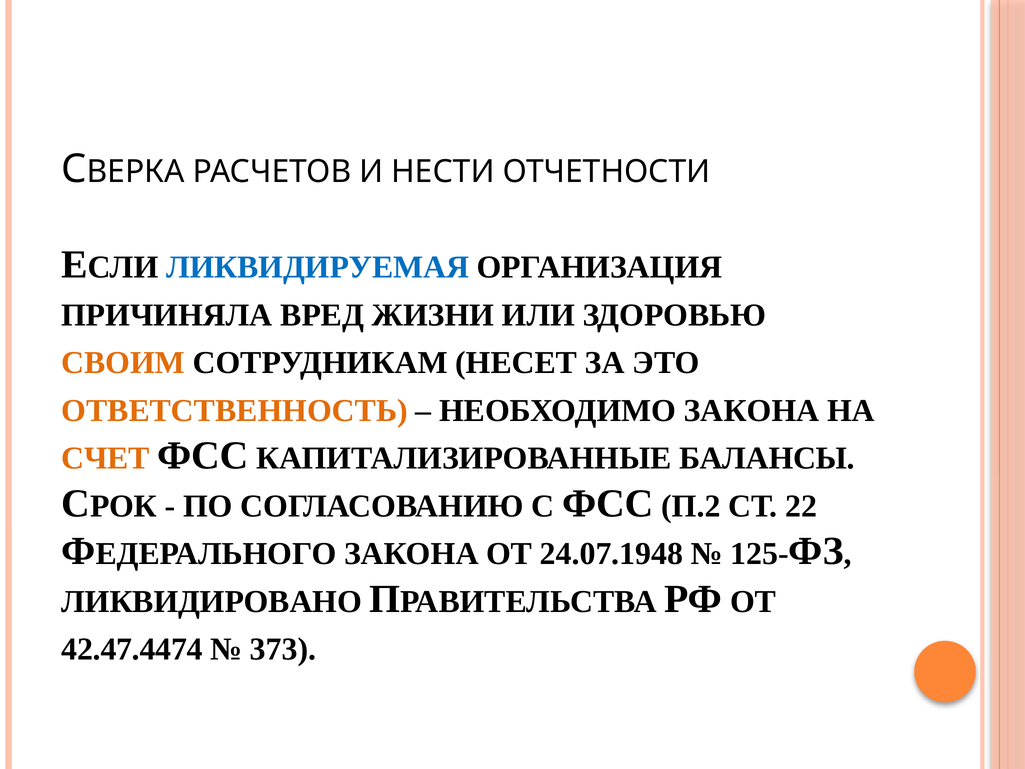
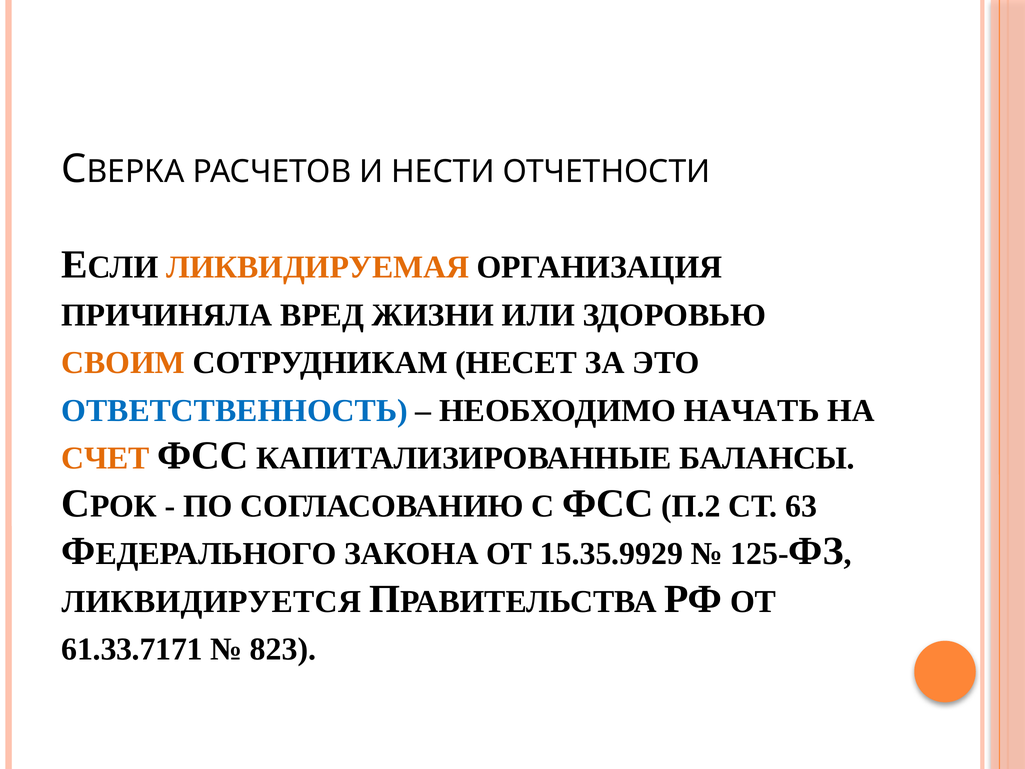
ЛИКВИДИРУЕМАЯ colour: blue -> orange (318, 267)
ОТВЕТСТВЕННОСТЬ colour: orange -> blue (235, 410)
НЕОБХОДИМО ЗАКОНА: ЗАКОНА -> НАЧАТЬ (752, 410)
22: 22 -> 63 (801, 506)
24.07.1948: 24.07.1948 -> 15.35.9929 (611, 554)
ЛИКВИДИРОВАНО: ЛИКВИДИРОВАНО -> ЛИКВИДИРУЕТСЯ (211, 601)
42.47.4474: 42.47.4474 -> 61.33.7171 (132, 649)
373: 373 -> 823 (283, 649)
